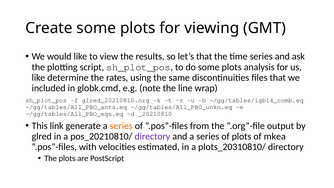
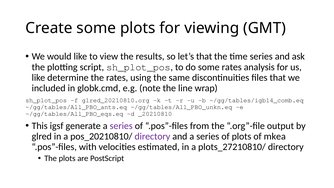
do some plots: plots -> rates (232, 67)
link: link -> igsf (57, 126)
series colour: orange -> purple (121, 126)
plots_20310810/: plots_20310810/ -> plots_27210810/ (232, 147)
